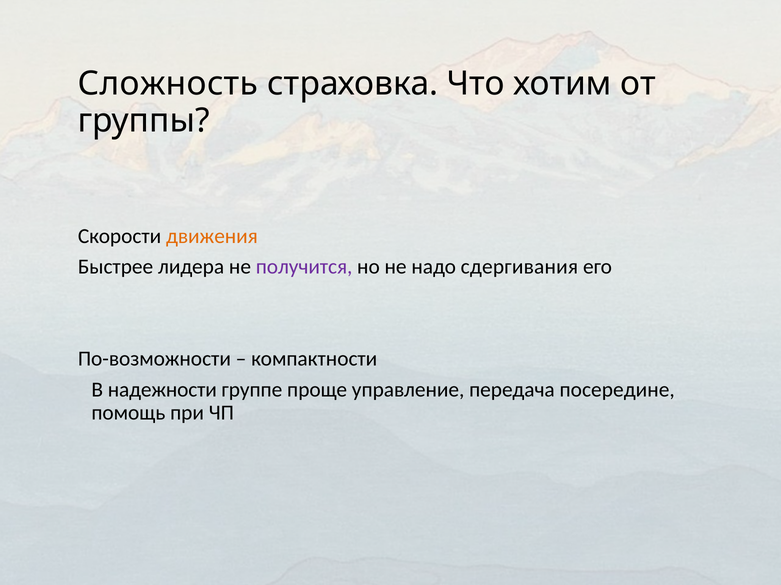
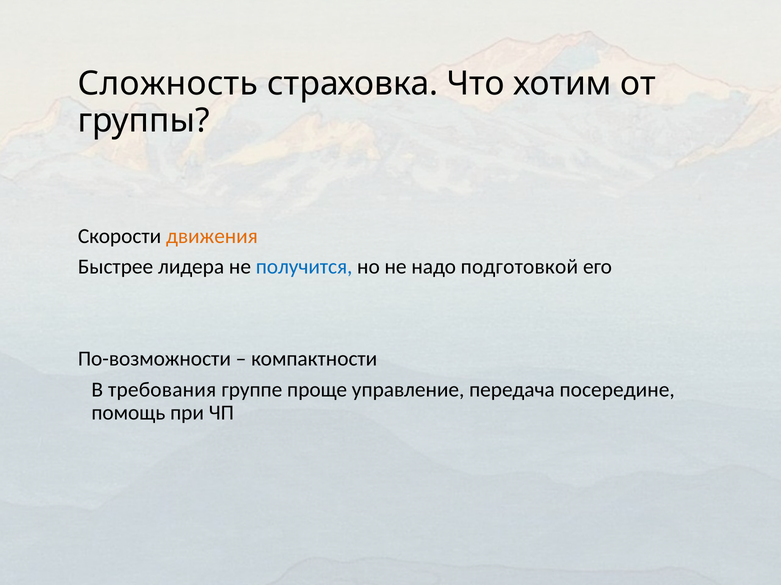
получится colour: purple -> blue (304, 267)
сдергивания: сдергивания -> подготовкой (519, 267)
надежности: надежности -> требования (162, 390)
